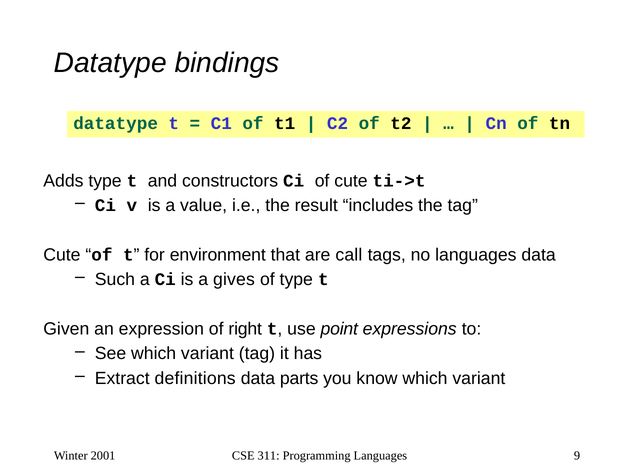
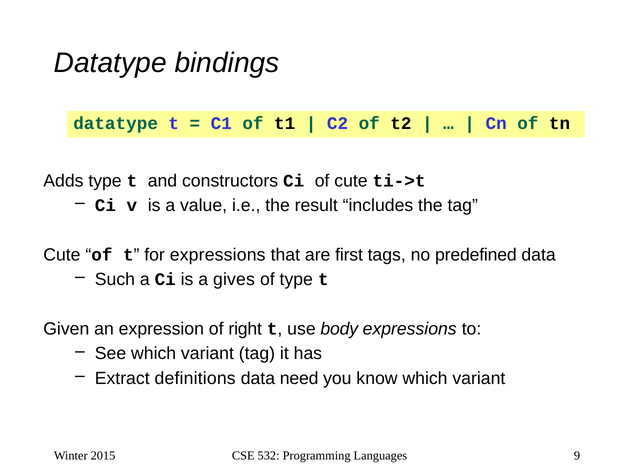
for environment: environment -> expressions (218, 255)
call: call -> first (349, 255)
no languages: languages -> predefined (476, 255)
point: point -> body (339, 329)
parts: parts -> need (299, 378)
2001: 2001 -> 2015 (103, 455)
311: 311 -> 532 (269, 455)
